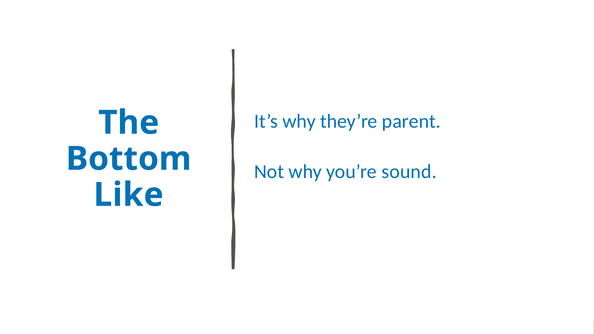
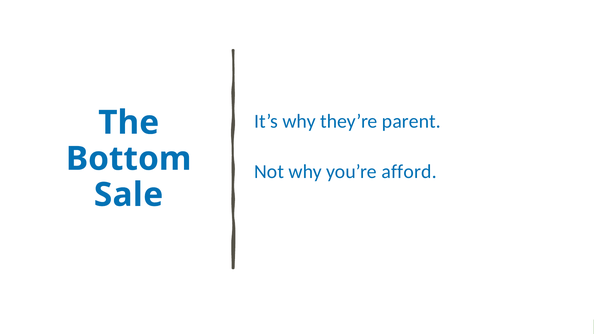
sound: sound -> afford (409, 172)
Like: Like -> Sale (129, 195)
